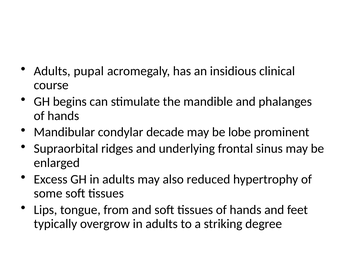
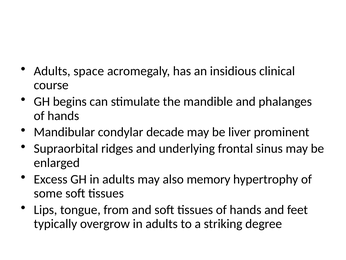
pupal: pupal -> space (89, 71)
lobe: lobe -> liver (240, 132)
reduced: reduced -> memory (209, 179)
